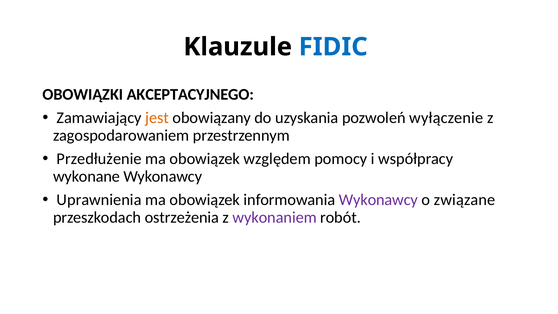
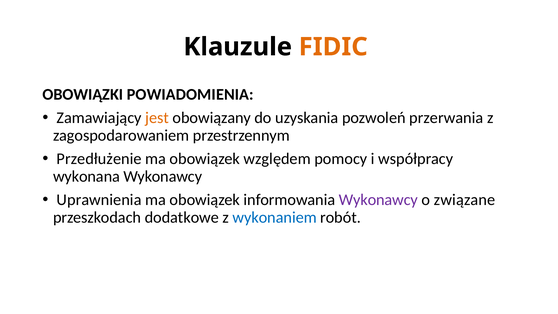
FIDIC colour: blue -> orange (333, 47)
AKCEPTACYJNEGO: AKCEPTACYJNEGO -> POWIADOMIENIA (190, 94)
wyłączenie: wyłączenie -> przerwania (446, 118)
wykonane: wykonane -> wykonana (86, 176)
ostrzeżenia: ostrzeżenia -> dodatkowe (182, 217)
wykonaniem colour: purple -> blue (275, 217)
